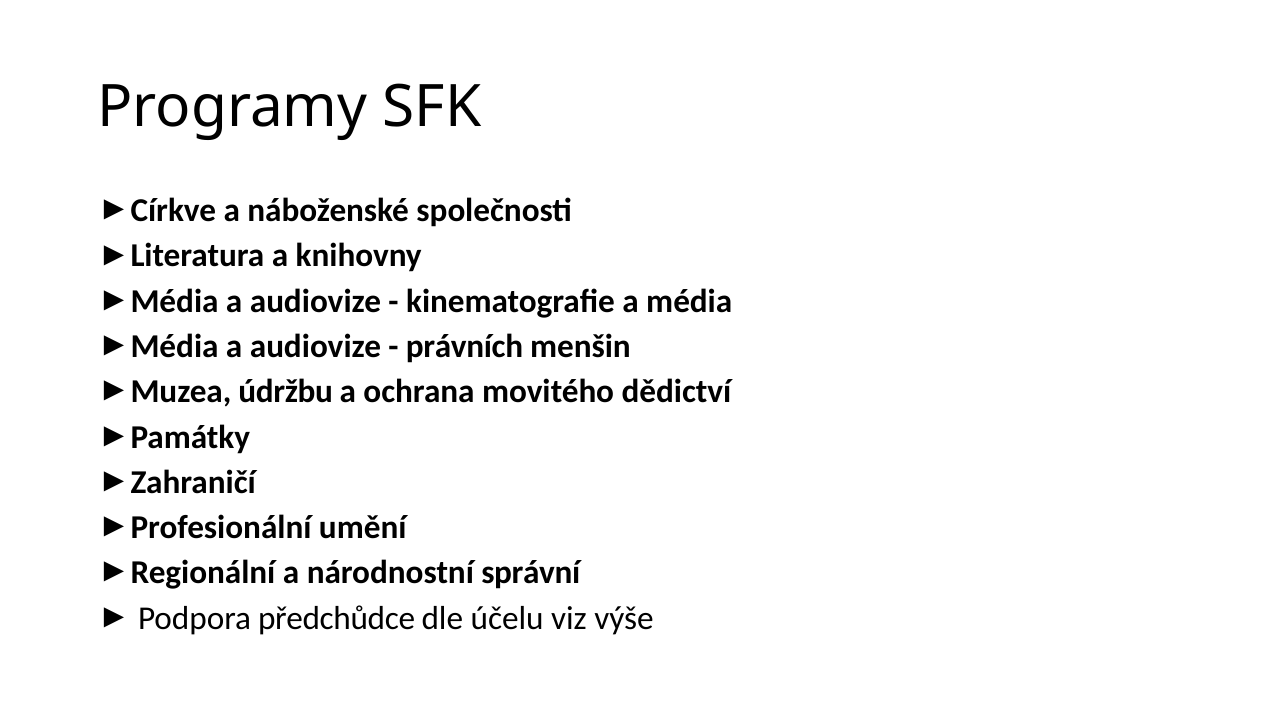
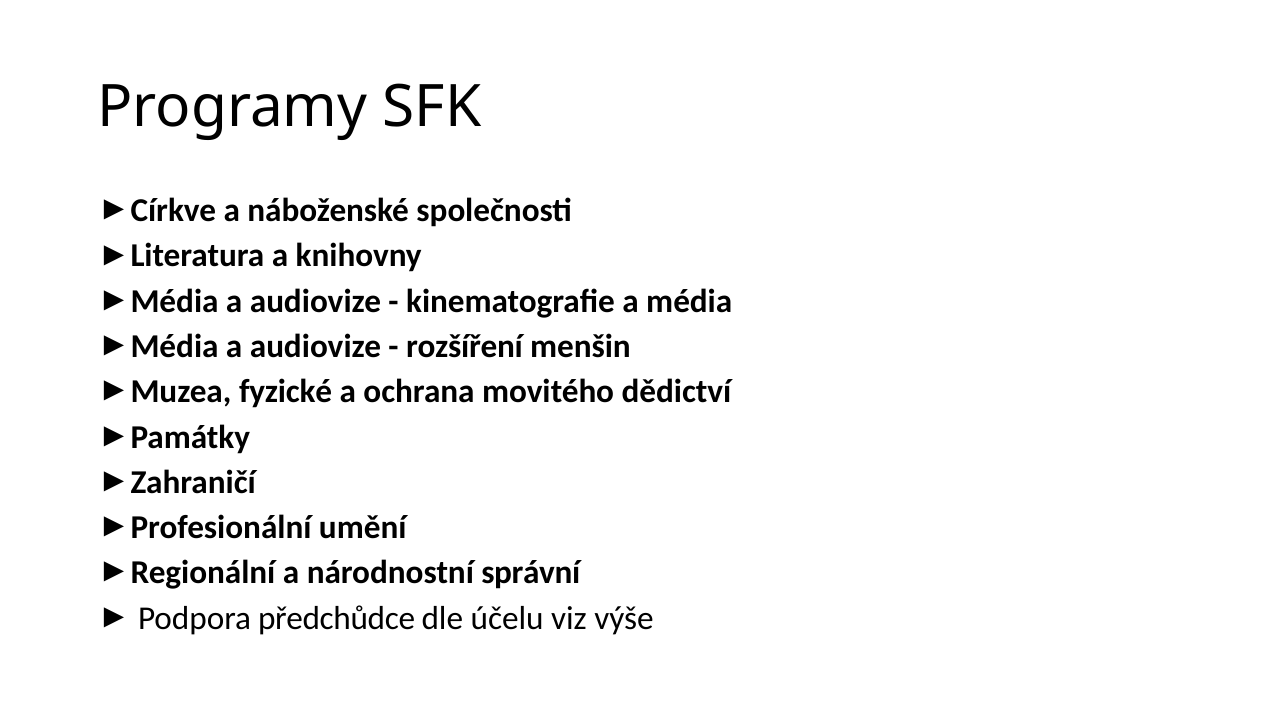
právních: právních -> rozšíření (464, 346)
údržbu: údržbu -> fyzické (286, 391)
